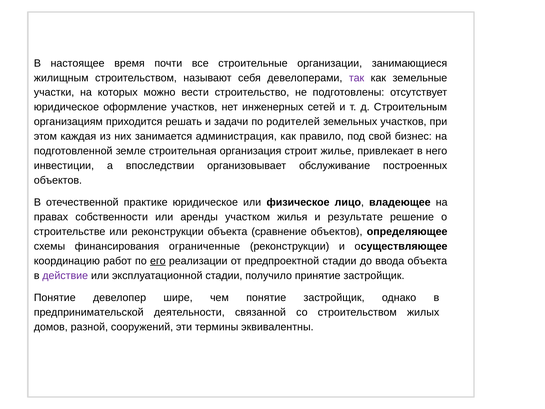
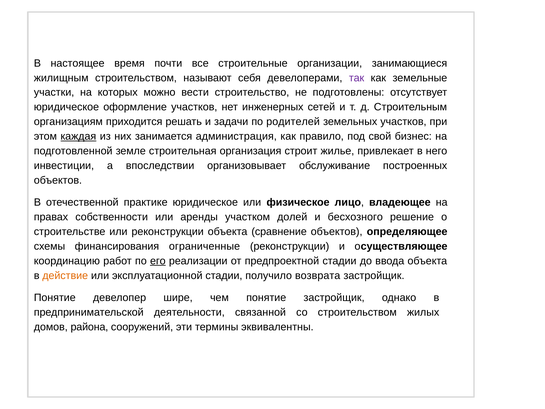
каждая underline: none -> present (78, 136)
жилья: жилья -> долей (292, 217)
результате: результате -> бесхозного (355, 217)
действие colour: purple -> orange (65, 275)
принятие: принятие -> возврата (318, 275)
разной: разной -> района (89, 327)
